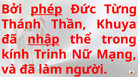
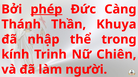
Từng: Từng -> Càng (120, 9)
nhập underline: present -> none (43, 40)
Mạng: Mạng -> Chiên (116, 55)
